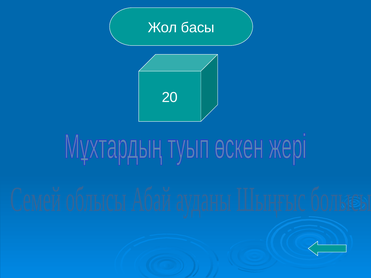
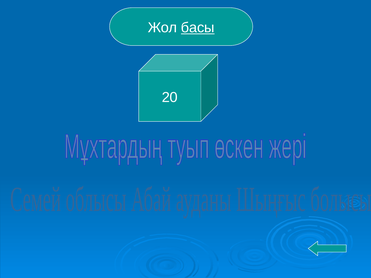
басы underline: none -> present (198, 28)
